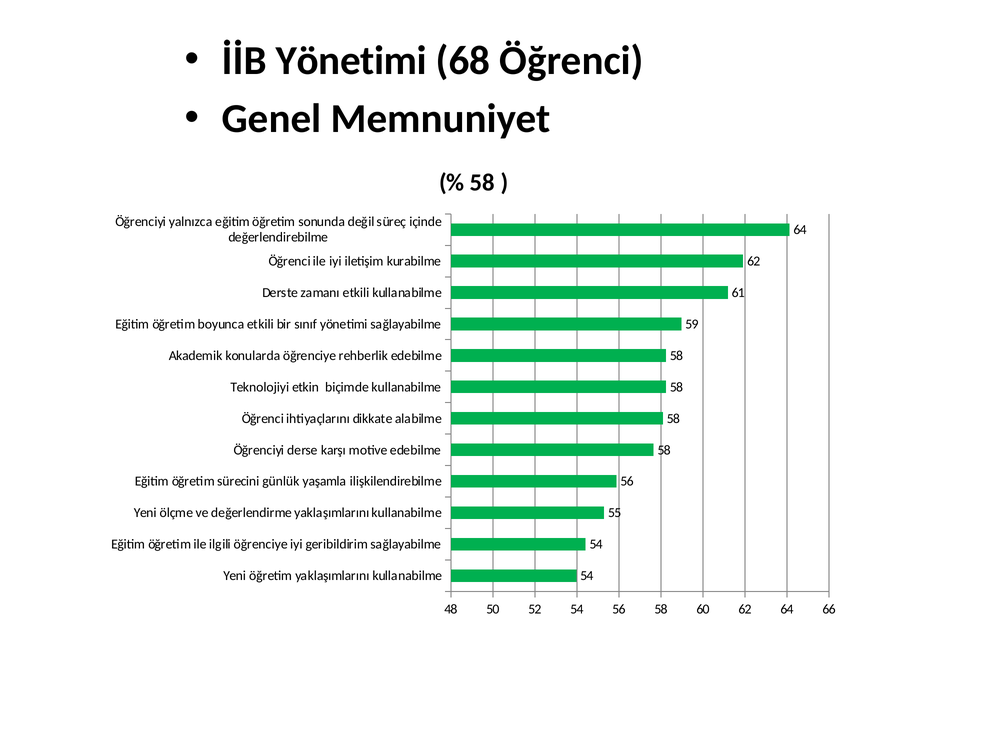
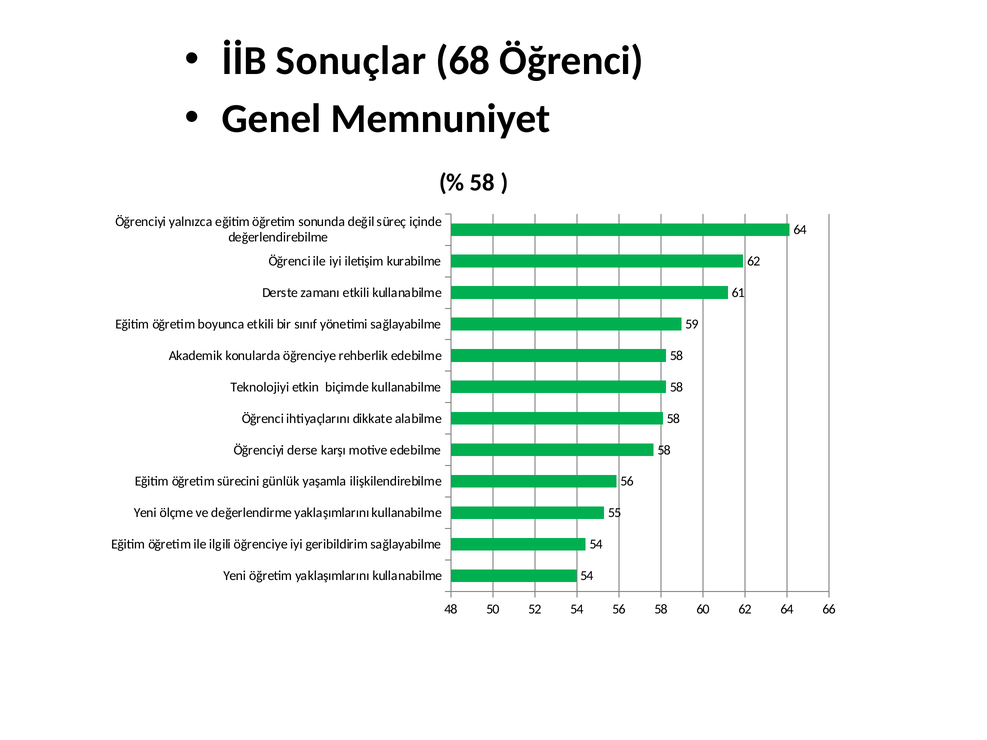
İİB Yönetimi: Yönetimi -> Sonuçlar (351, 61)
